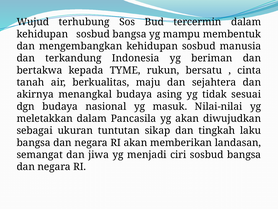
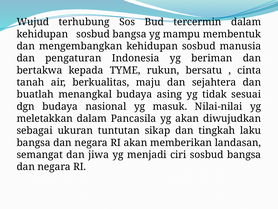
terkandung: terkandung -> pengaturan (73, 58)
akirnya: akirnya -> buatlah (35, 94)
